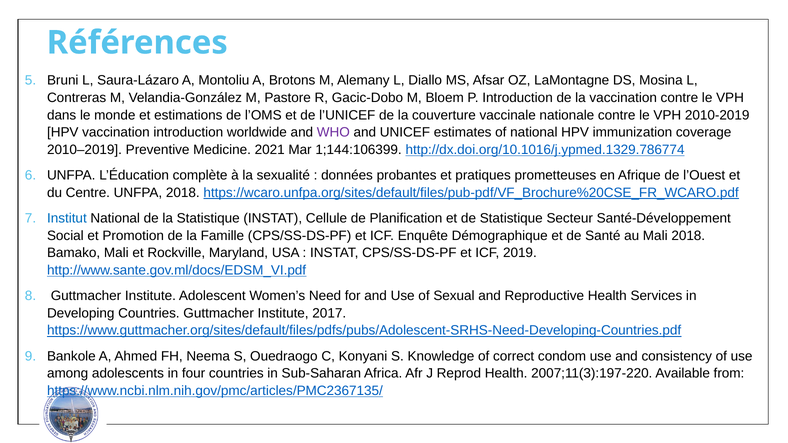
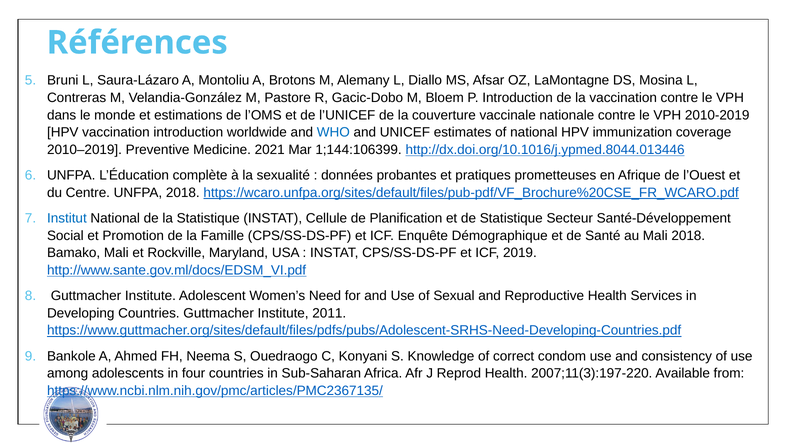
WHO colour: purple -> blue (333, 132)
http://dx.doi.org/10.1016/j.ypmed.1329.786774: http://dx.doi.org/10.1016/j.ypmed.1329.786774 -> http://dx.doi.org/10.1016/j.ypmed.8044.013446 (545, 150)
2017: 2017 -> 2011 (329, 313)
